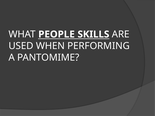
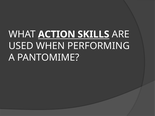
PEOPLE: PEOPLE -> ACTION (57, 34)
